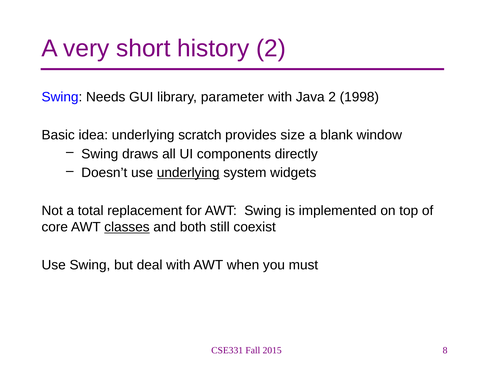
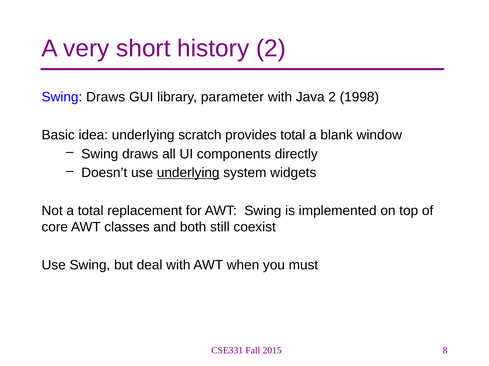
Needs: Needs -> Draws (106, 97)
provides size: size -> total (293, 135)
classes underline: present -> none (127, 228)
